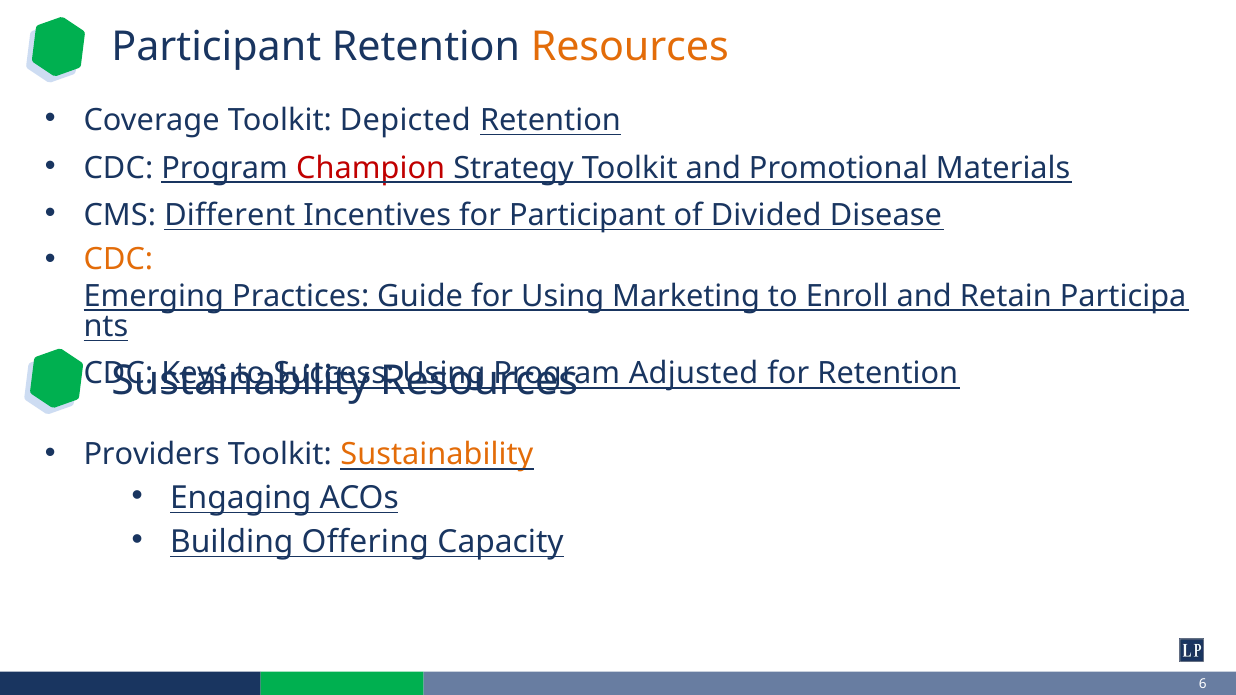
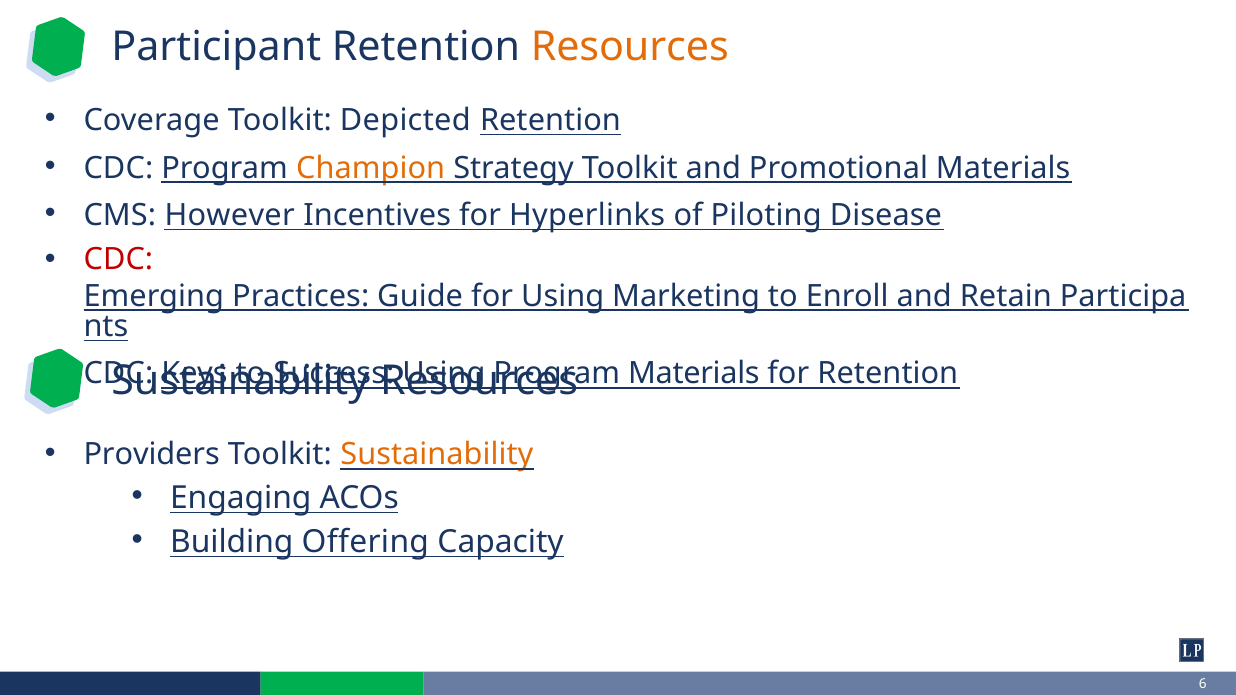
Champion colour: red -> orange (371, 168)
Different: Different -> However (230, 215)
for Participant: Participant -> Hyperlinks (587, 215)
Divided: Divided -> Piloting (766, 215)
CDC colour: orange -> red (118, 259)
Adjusted: Adjusted -> Materials (694, 374)
